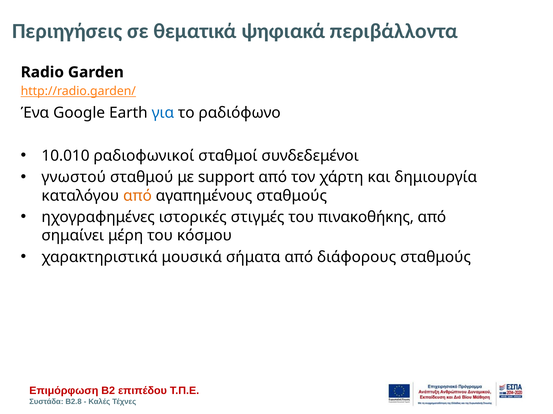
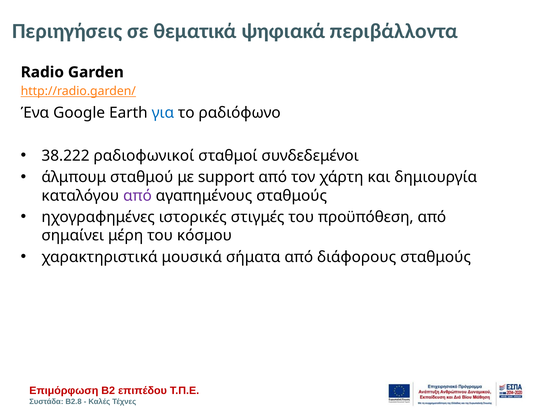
10.010: 10.010 -> 38.222 (66, 156)
γνωστού: γνωστού -> άλμπουμ (74, 178)
από colour: orange -> purple (137, 196)
πινακοθήκης: πινακοθήκης -> προϋπόθεση (366, 217)
